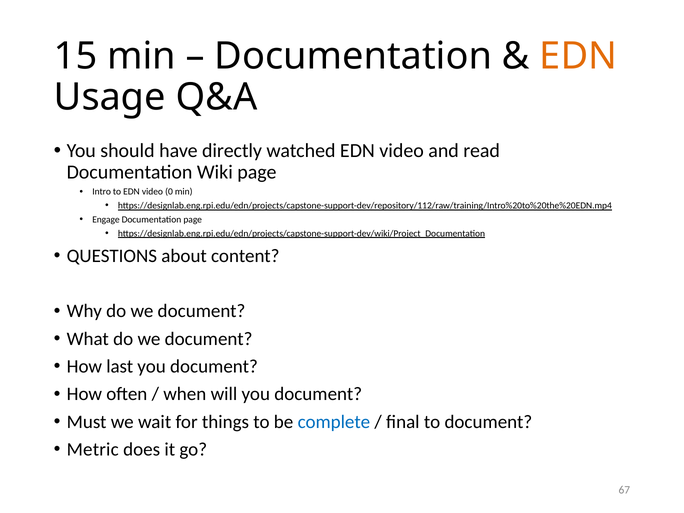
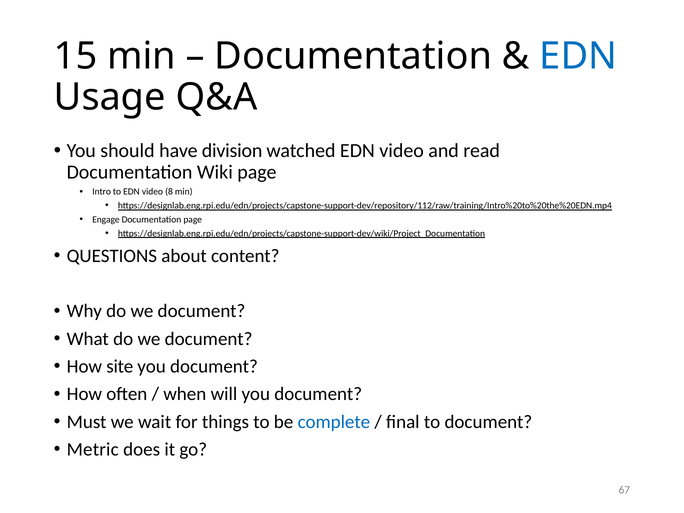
EDN colour: orange -> blue (578, 56)
directly: directly -> division (232, 151)
0: 0 -> 8 (169, 192)
last: last -> site (120, 367)
